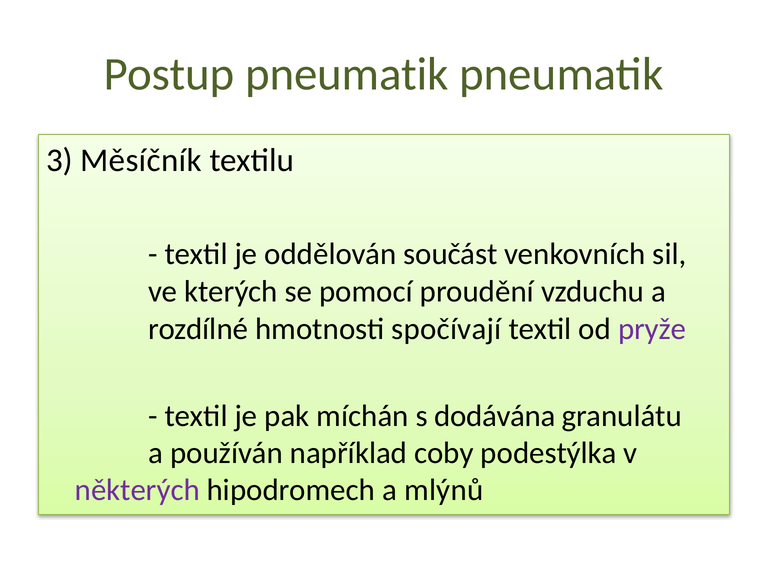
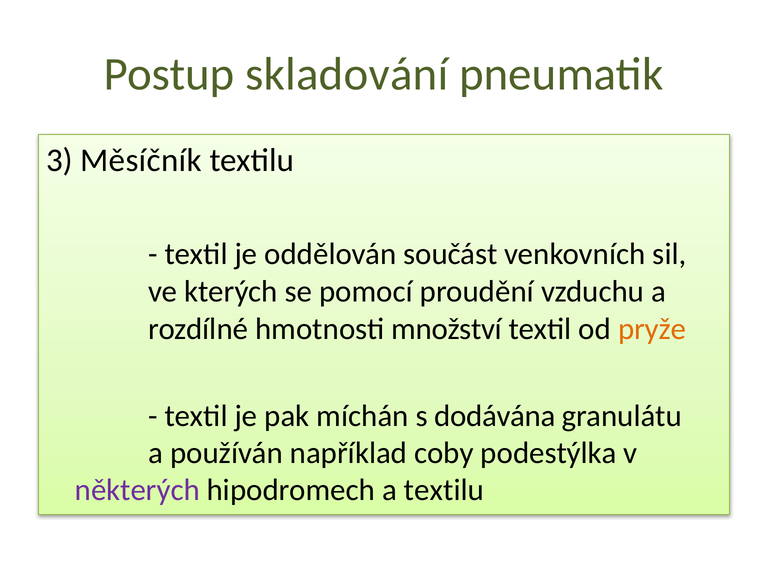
Postup pneumatik: pneumatik -> skladování (347, 74)
spočívají: spočívají -> množství (447, 329)
pryže colour: purple -> orange (652, 329)
a mlýnů: mlýnů -> textilu (444, 490)
